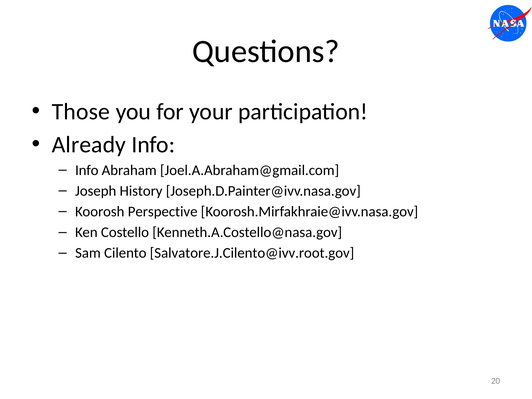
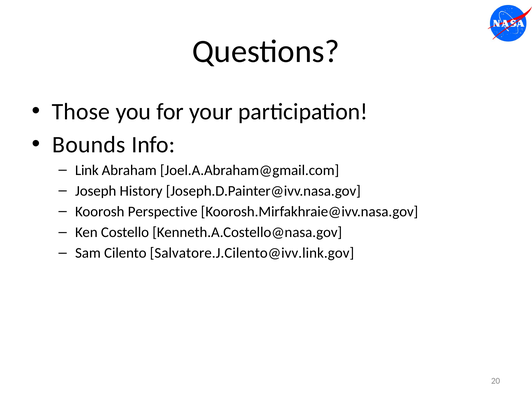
Already: Already -> Bounds (89, 145)
Info: Info -> Link (87, 170)
Salvatore.J.Cilento@ivv.root.gov: Salvatore.J.Cilento@ivv.root.gov -> Salvatore.J.Cilento@ivv.link.gov (252, 253)
